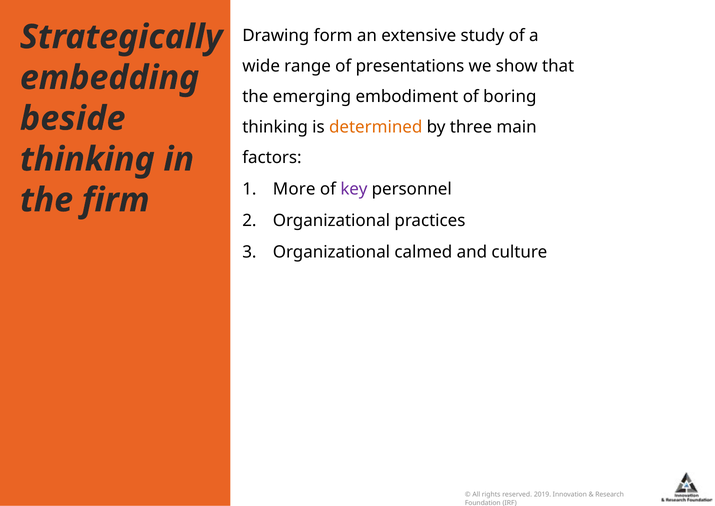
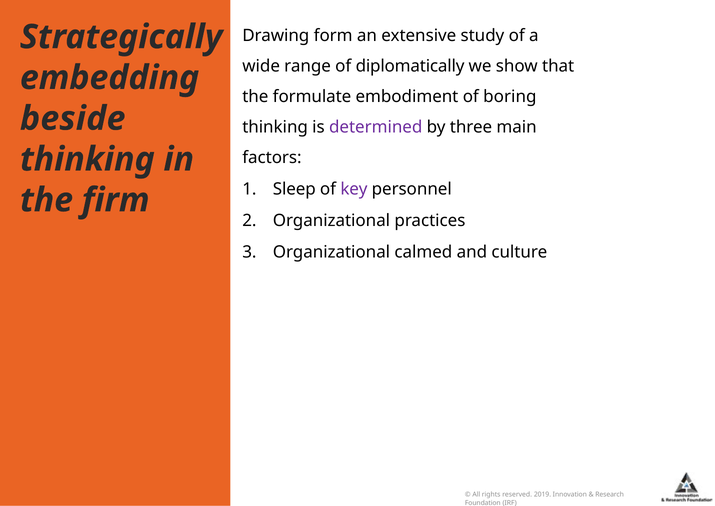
presentations: presentations -> diplomatically (410, 66)
emerging: emerging -> formulate (312, 97)
determined colour: orange -> purple (376, 127)
More: More -> Sleep (294, 189)
